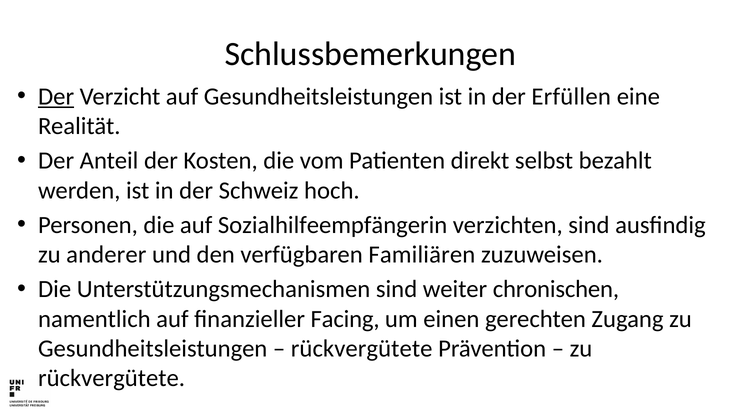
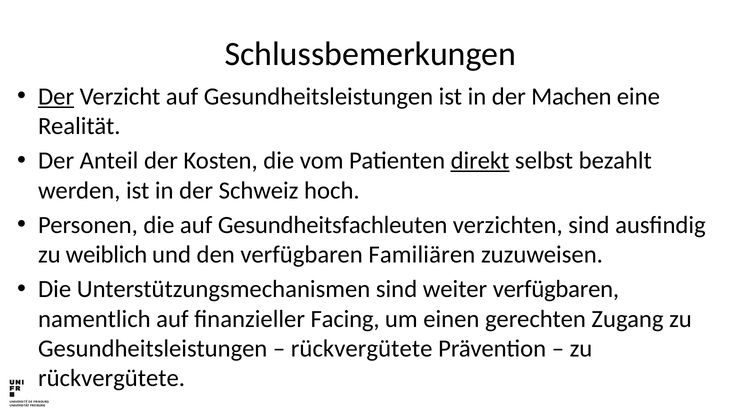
Erfüllen: Erfüllen -> Machen (571, 96)
direkt underline: none -> present (480, 161)
Sozialhilfeempfängerin: Sozialhilfeempfängerin -> Gesundheitsfachleuten (333, 225)
anderer: anderer -> weiblich (106, 255)
weiter chronischen: chronischen -> verfügbaren (556, 289)
